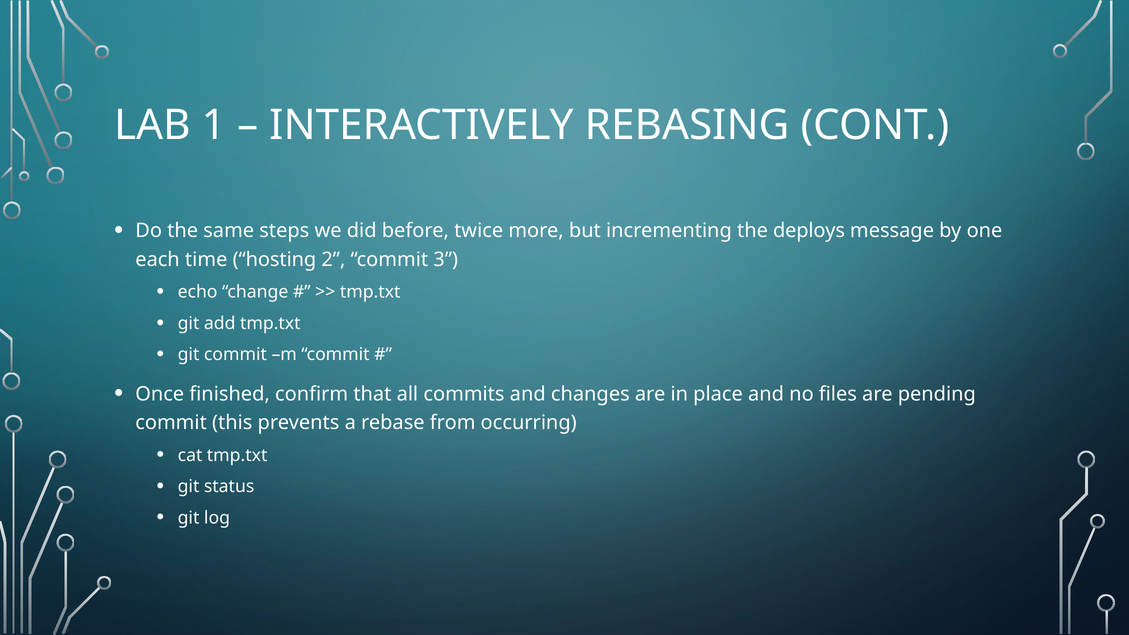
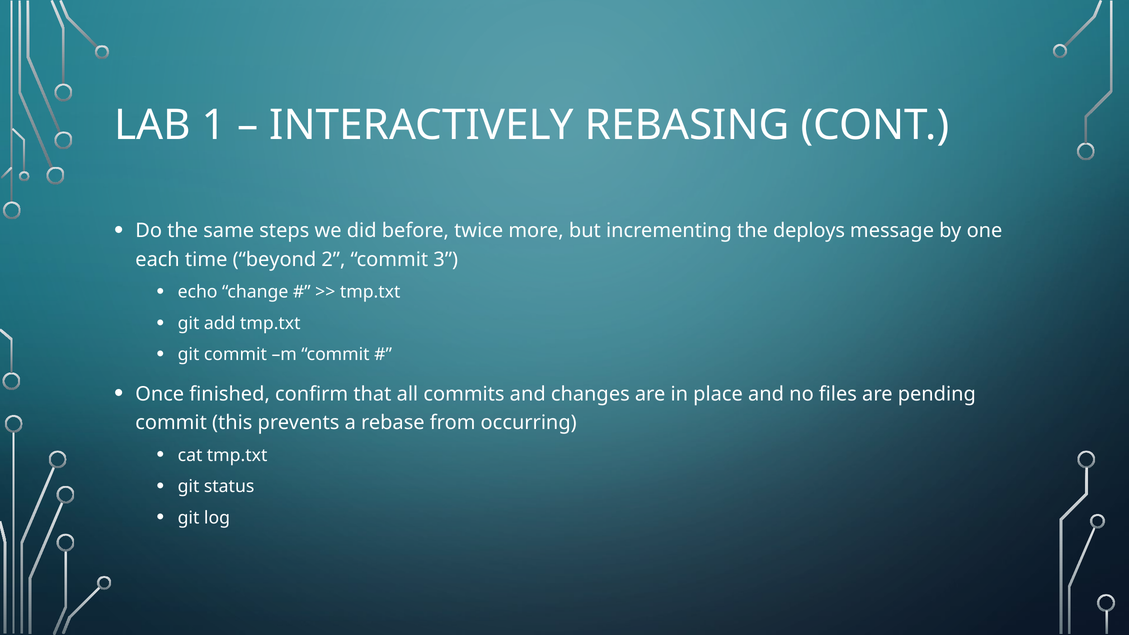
hosting: hosting -> beyond (274, 260)
